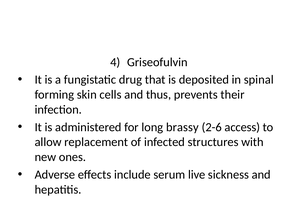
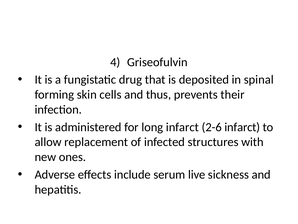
long brassy: brassy -> infarct (182, 127)
2-6 access: access -> infarct (242, 127)
